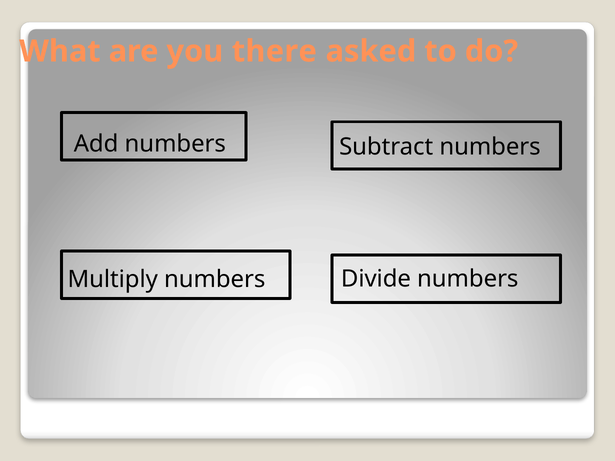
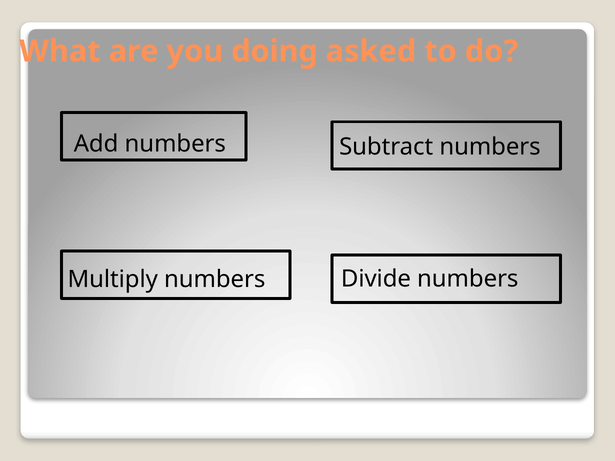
there: there -> doing (275, 51)
